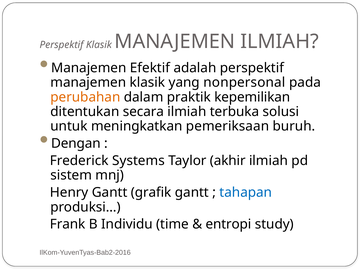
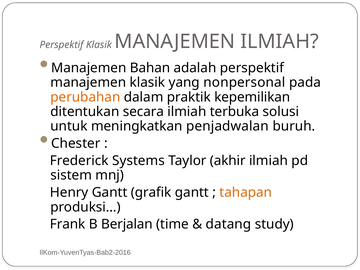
Efektif: Efektif -> Bahan (150, 68)
pemeriksaan: pemeriksaan -> penjadwalan (228, 126)
Dengan: Dengan -> Chester (76, 143)
tahapan colour: blue -> orange (246, 192)
Individu: Individu -> Berjalan (127, 224)
entropi: entropi -> datang (228, 224)
